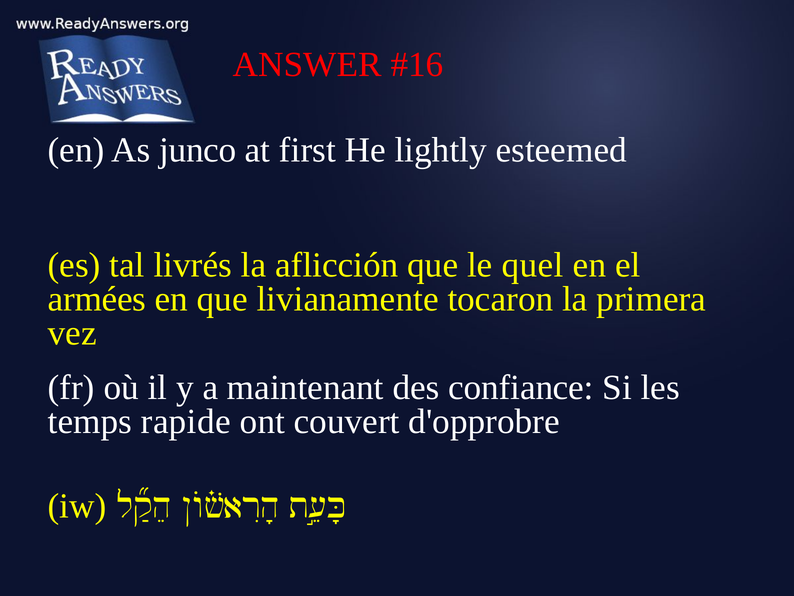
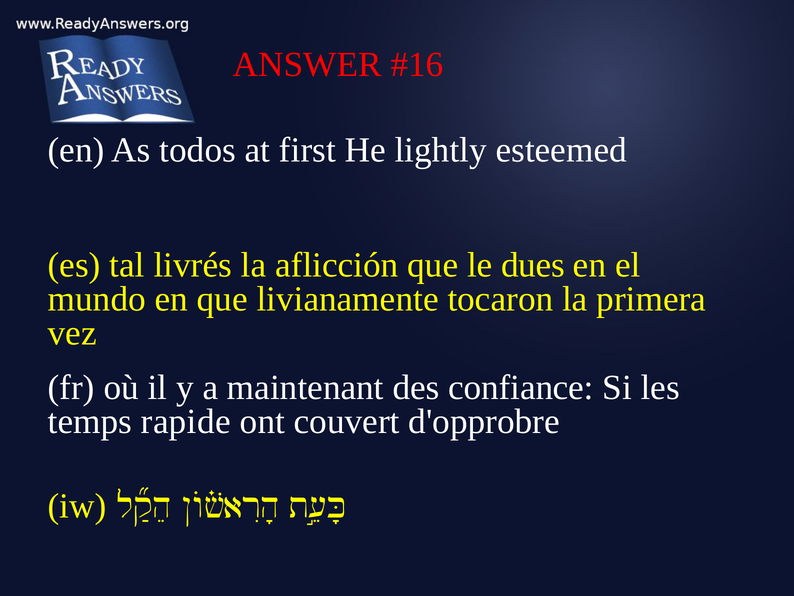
junco: junco -> todos (198, 150)
quel: quel -> dues (533, 265)
armées: armées -> mundo (97, 299)
